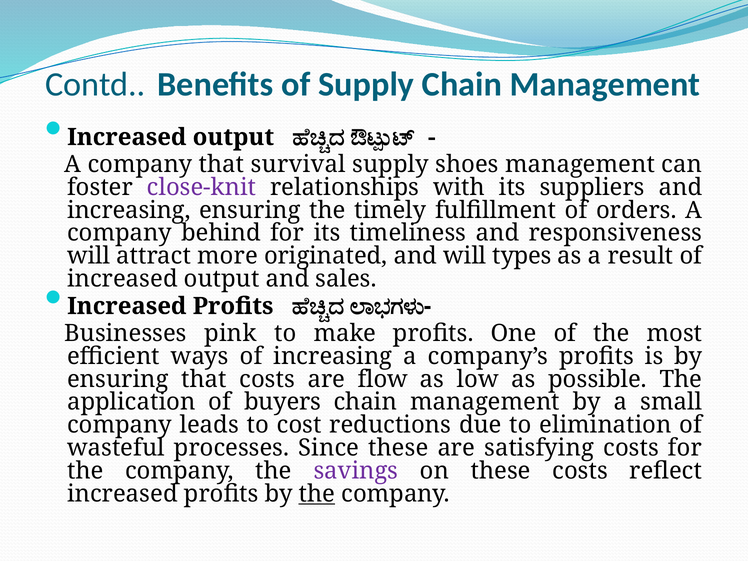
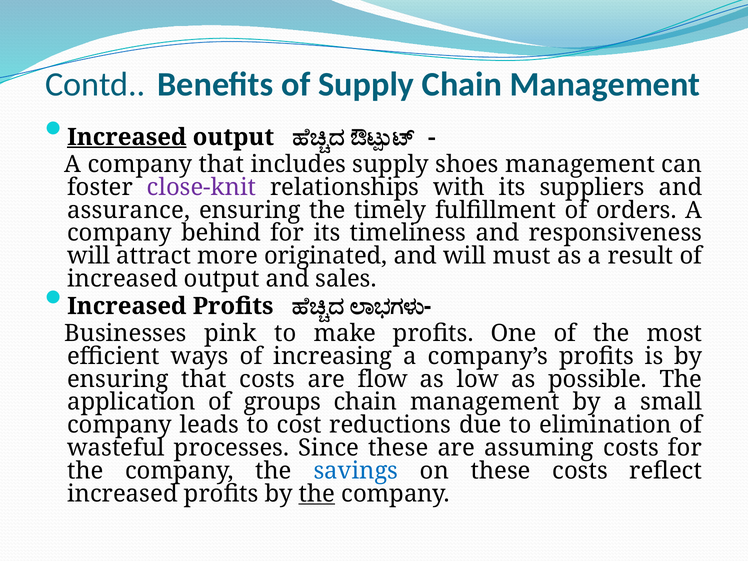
Increased underline: none -> present (127, 137)
survival: survival -> includes (298, 164)
increasing: increasing -> assurance (129, 210)
types: types -> must (522, 256)
buyers: buyers -> groups (282, 402)
satisfying: satisfying -> assuming (539, 448)
savings colour: purple -> blue (356, 471)
